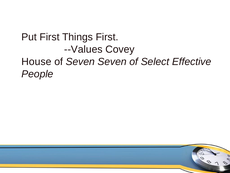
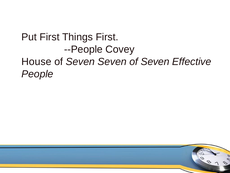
--Values: --Values -> --People (83, 49)
Select: Select -> Seven (155, 61)
